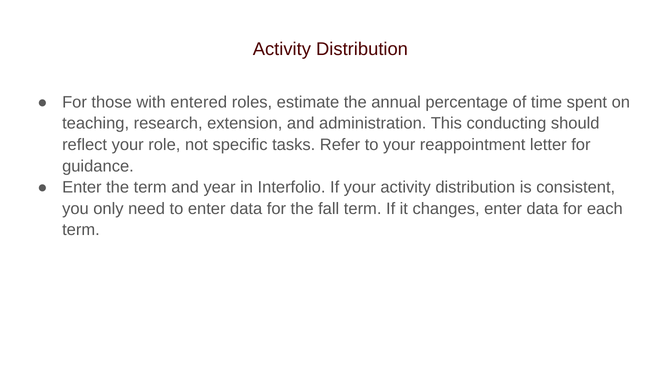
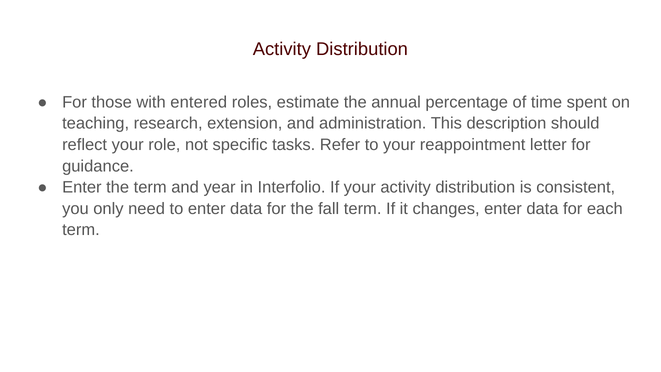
conducting: conducting -> description (506, 123)
